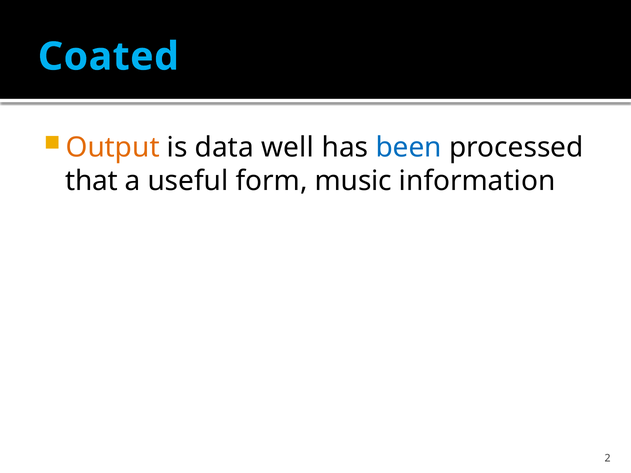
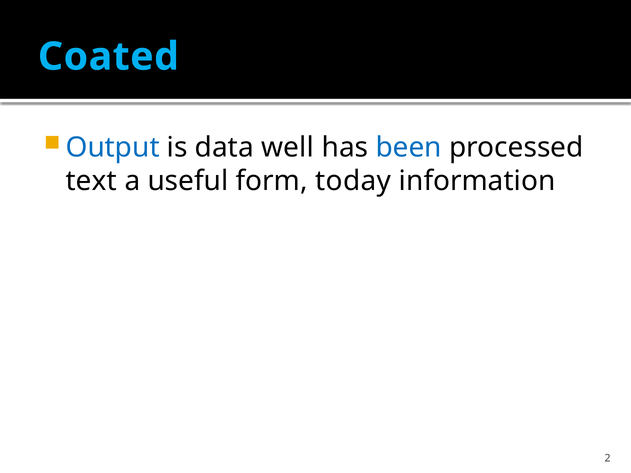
Output colour: orange -> blue (113, 148)
that: that -> text (91, 181)
music: music -> today (353, 181)
